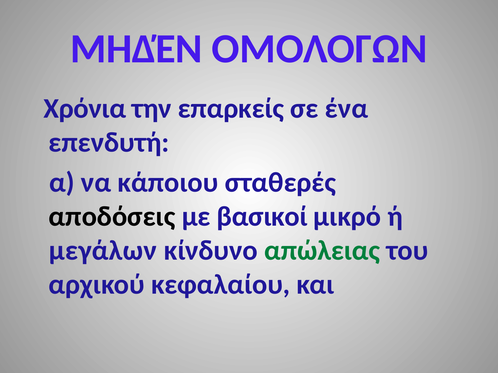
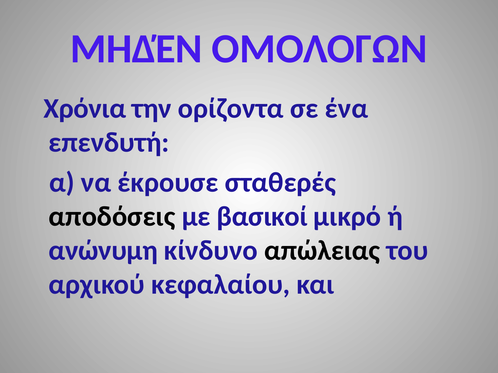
επαρκείς: επαρκείς -> ορίζοντα (231, 109)
κάποιου: κάποιου -> έκρουσε (168, 183)
μεγάλων: μεγάλων -> ανώνυμη (103, 251)
απώλειας colour: green -> black (322, 251)
